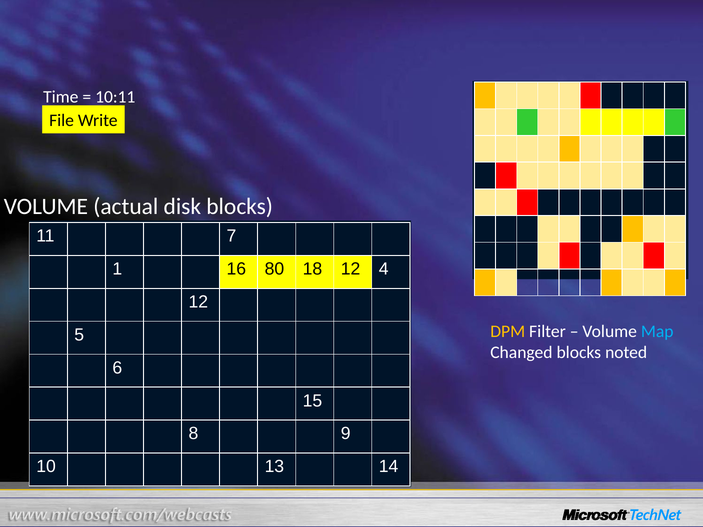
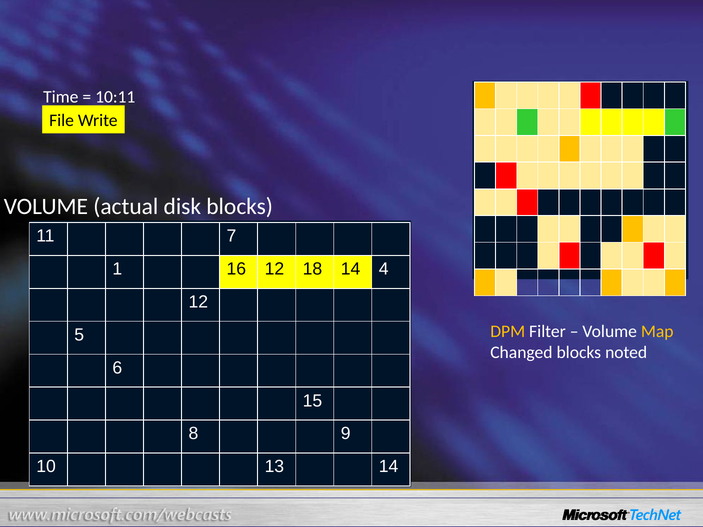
16 80: 80 -> 12 (274, 269)
18 12: 12 -> 14 (351, 269)
Map colour: light blue -> yellow (657, 332)
